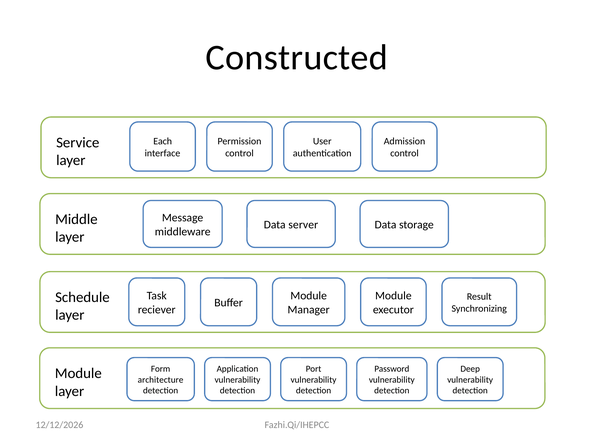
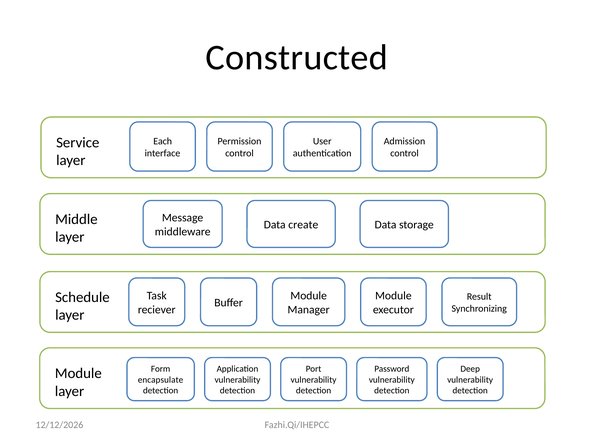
server: server -> create (303, 225)
architecture: architecture -> encapsulate (161, 380)
